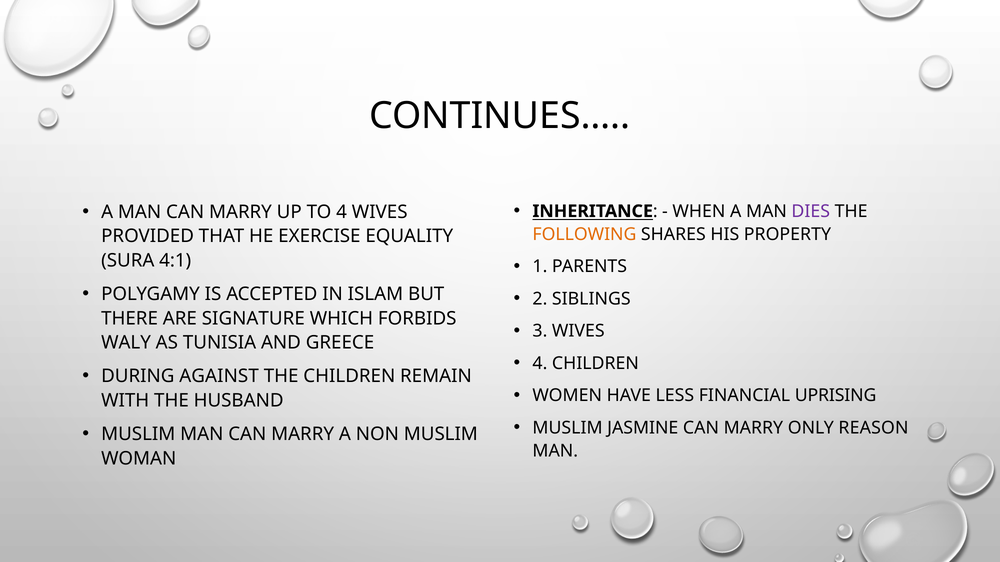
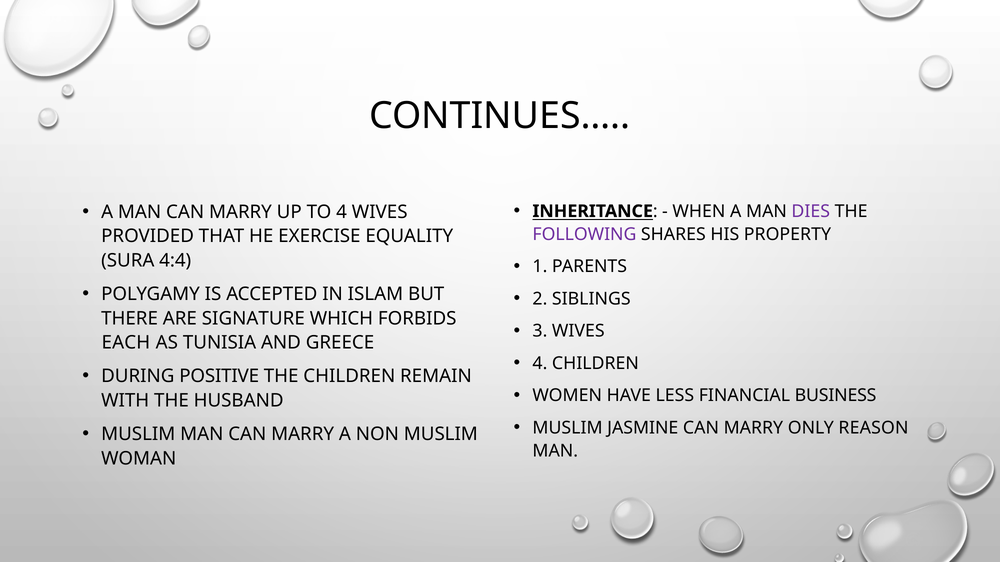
FOLLOWING colour: orange -> purple (584, 234)
4:1: 4:1 -> 4:4 (175, 261)
WALY: WALY -> EACH (126, 343)
AGAINST: AGAINST -> POSITIVE (219, 377)
UPRISING: UPRISING -> BUSINESS (836, 396)
